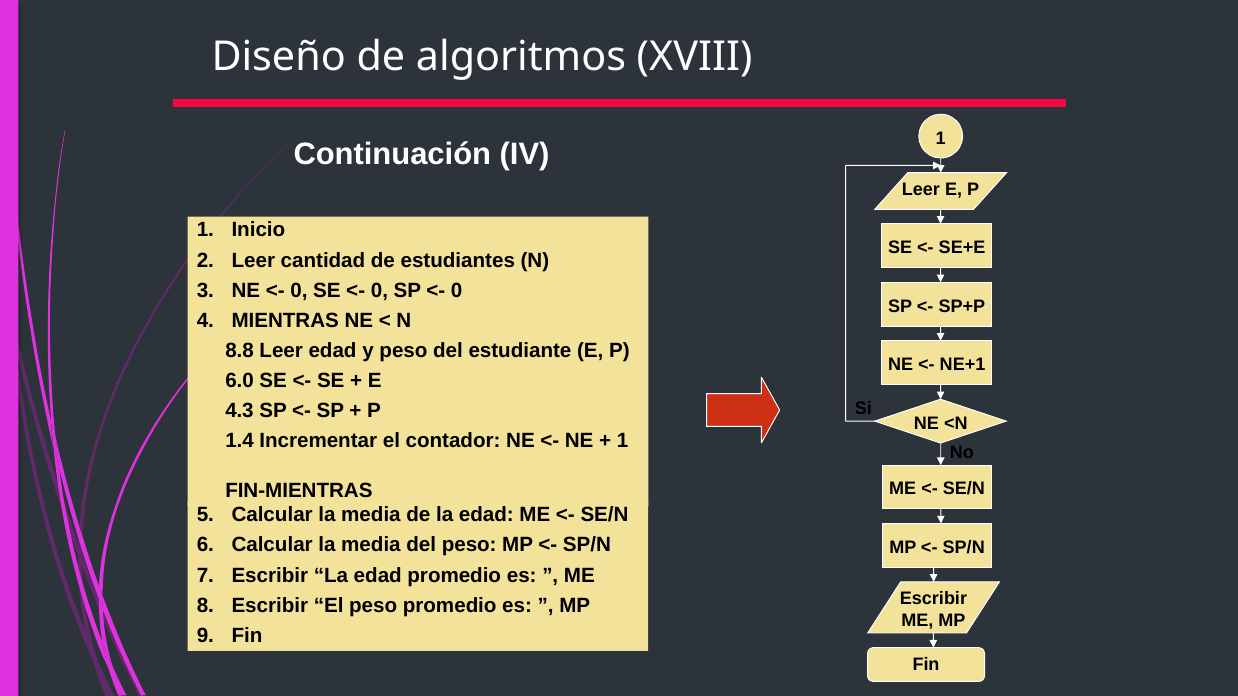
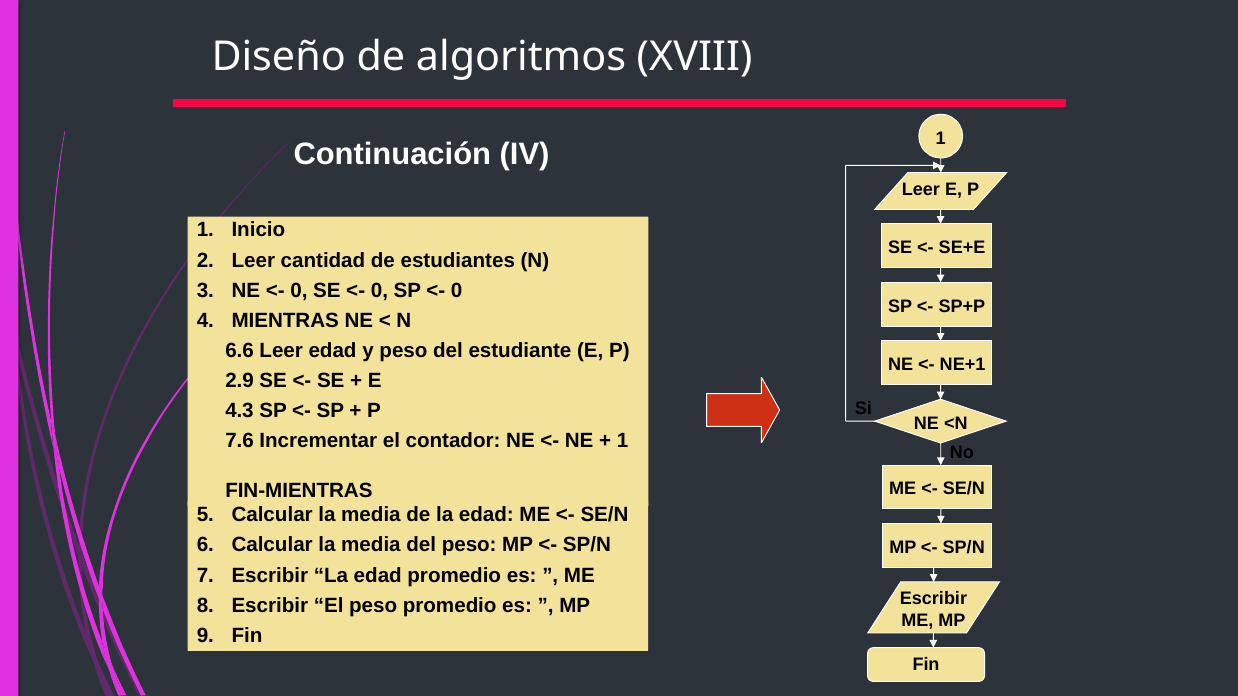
8.8: 8.8 -> 6.6 (240, 351)
6.0: 6.0 -> 2.9 (240, 381)
1.4: 1.4 -> 7.6 (240, 441)
